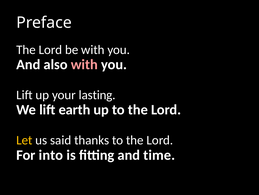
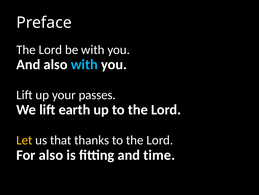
with colour: pink -> light blue (84, 64)
lasting: lasting -> passes (97, 95)
said: said -> that (61, 140)
For into: into -> also (51, 154)
